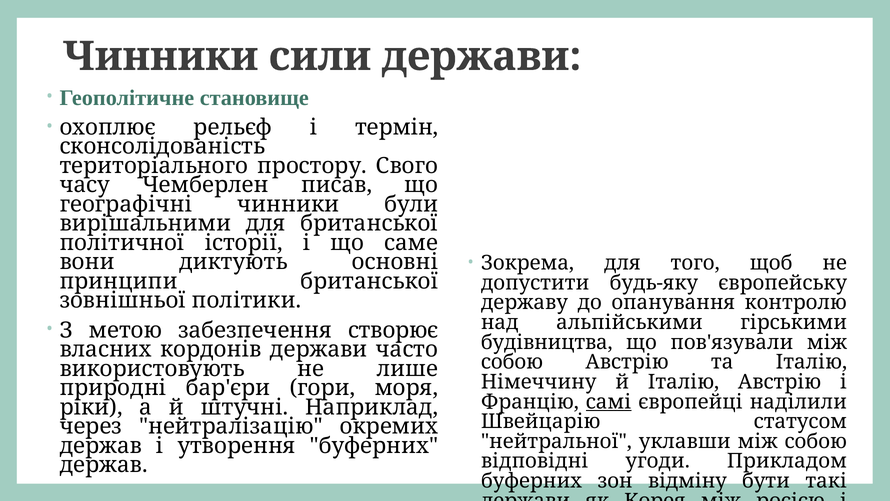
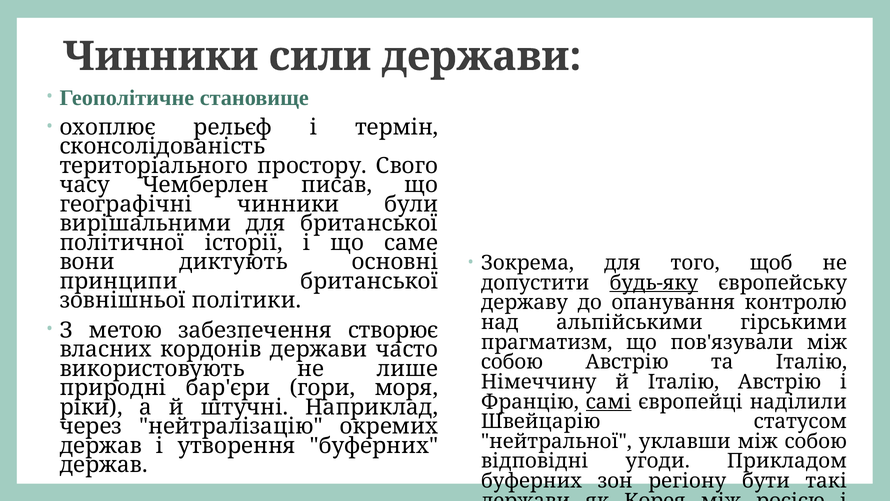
будь-яку underline: none -> present (654, 283)
будівництва: будівництва -> прагматизм (547, 342)
відміну: відміну -> регіону (687, 481)
